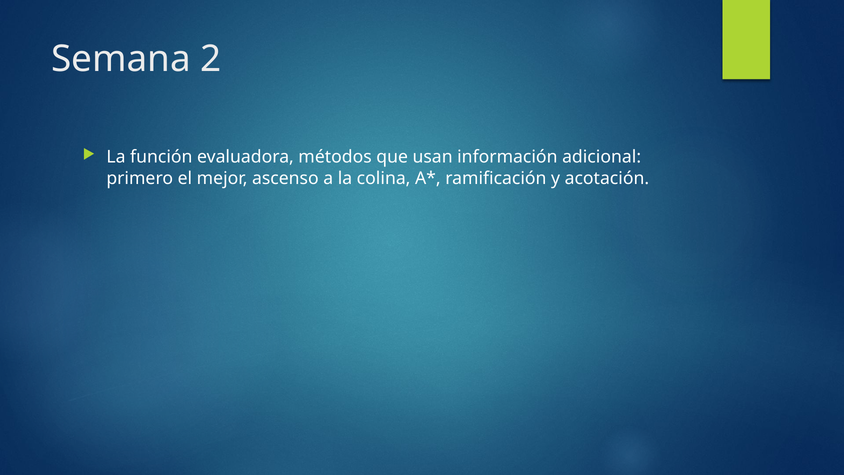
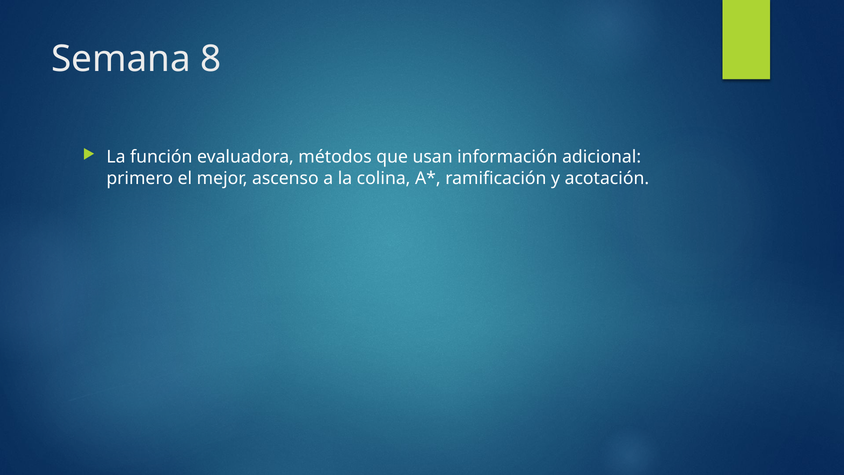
2: 2 -> 8 (211, 59)
